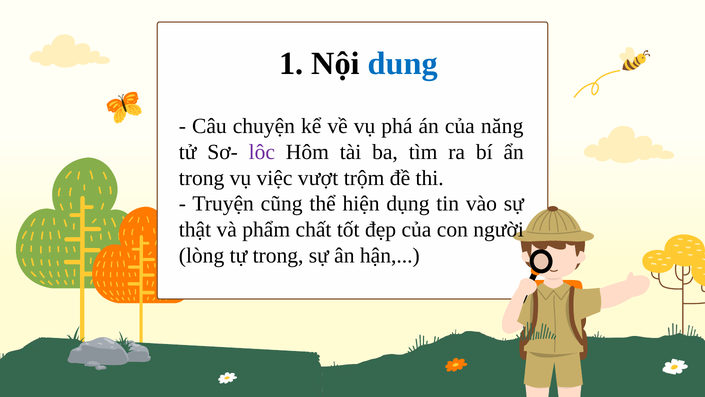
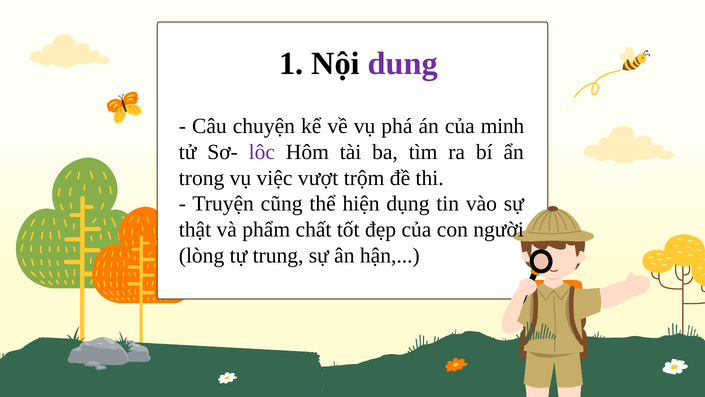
dung colour: blue -> purple (403, 64)
năng: năng -> minh (502, 126)
tự trong: trong -> trung (278, 255)
